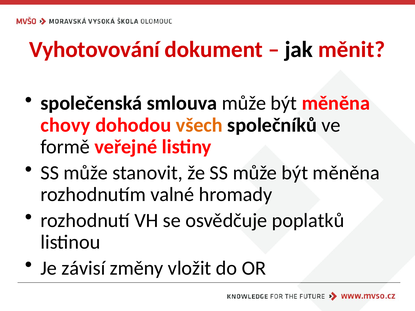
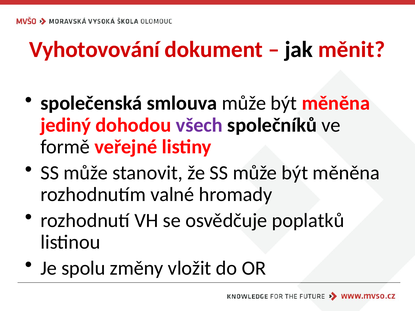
chovy: chovy -> jediný (66, 125)
všech colour: orange -> purple (199, 125)
závisí: závisí -> spolu (83, 268)
